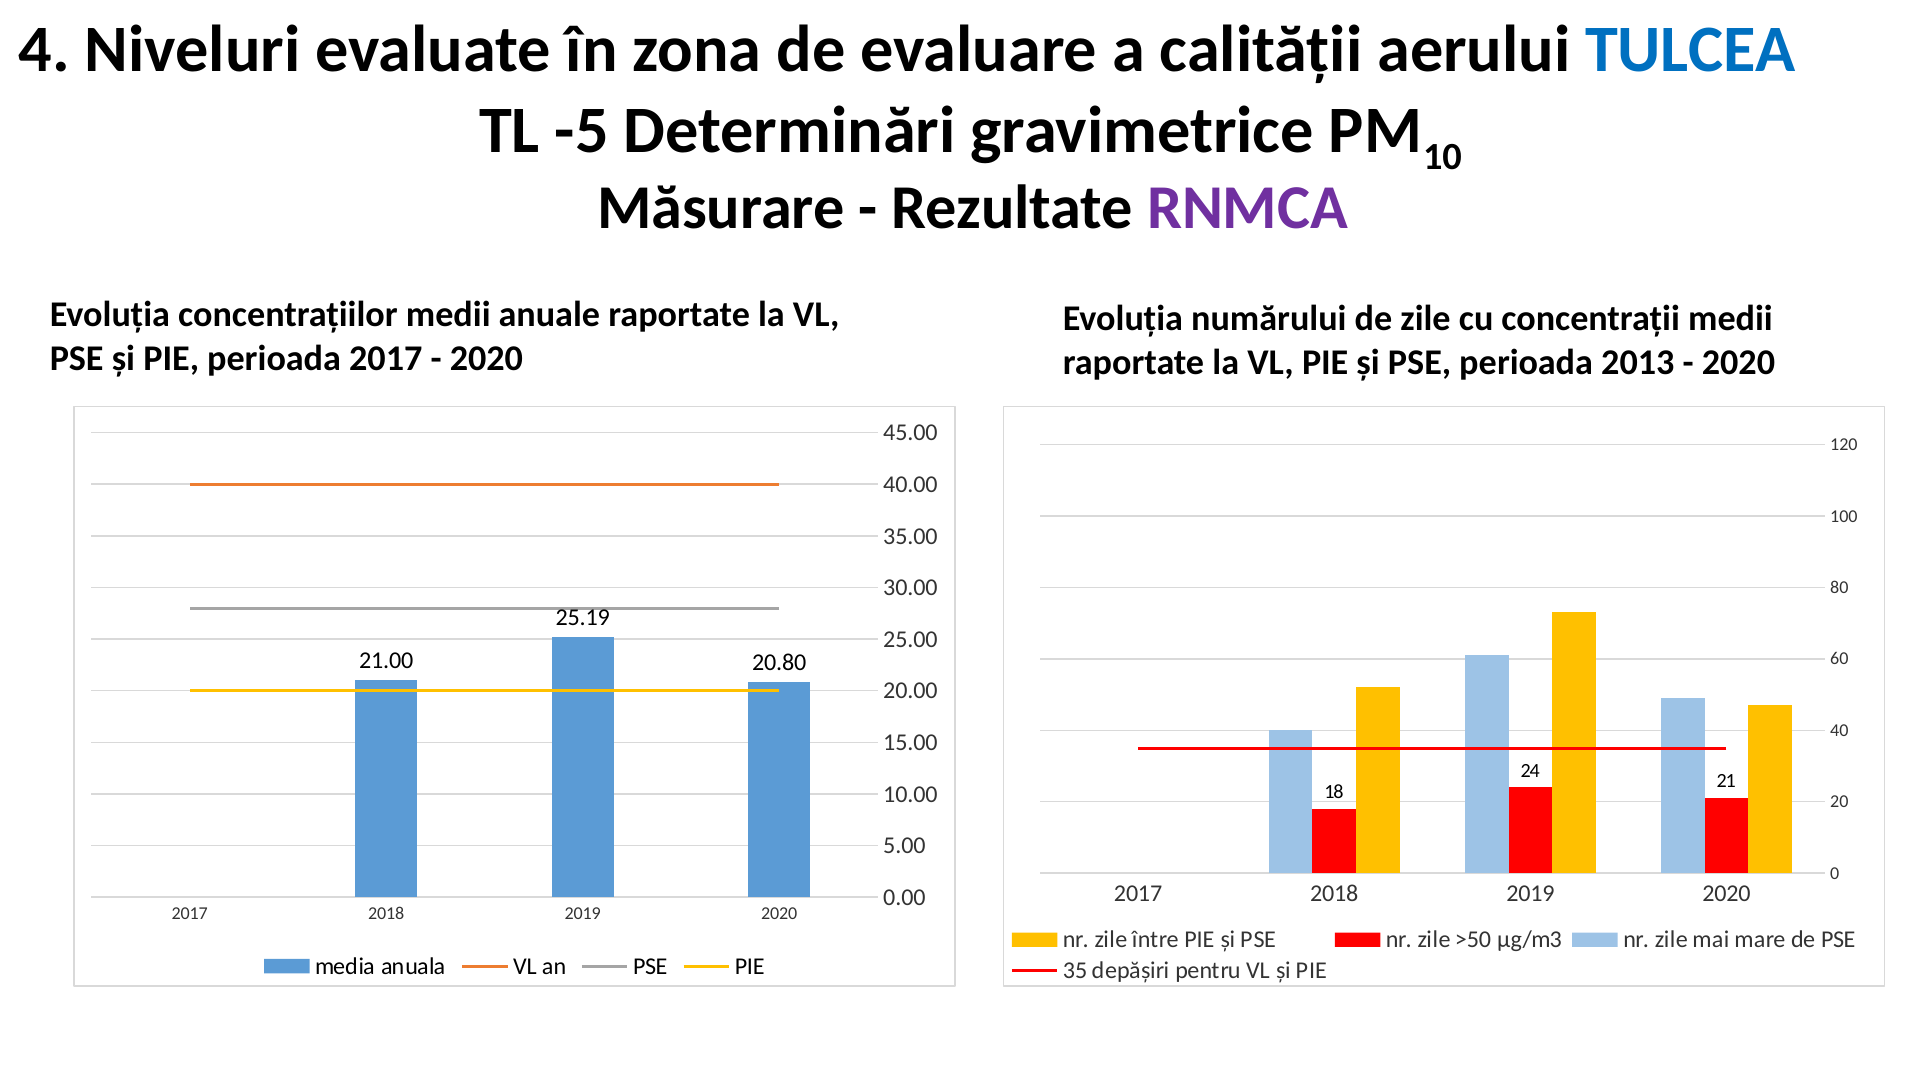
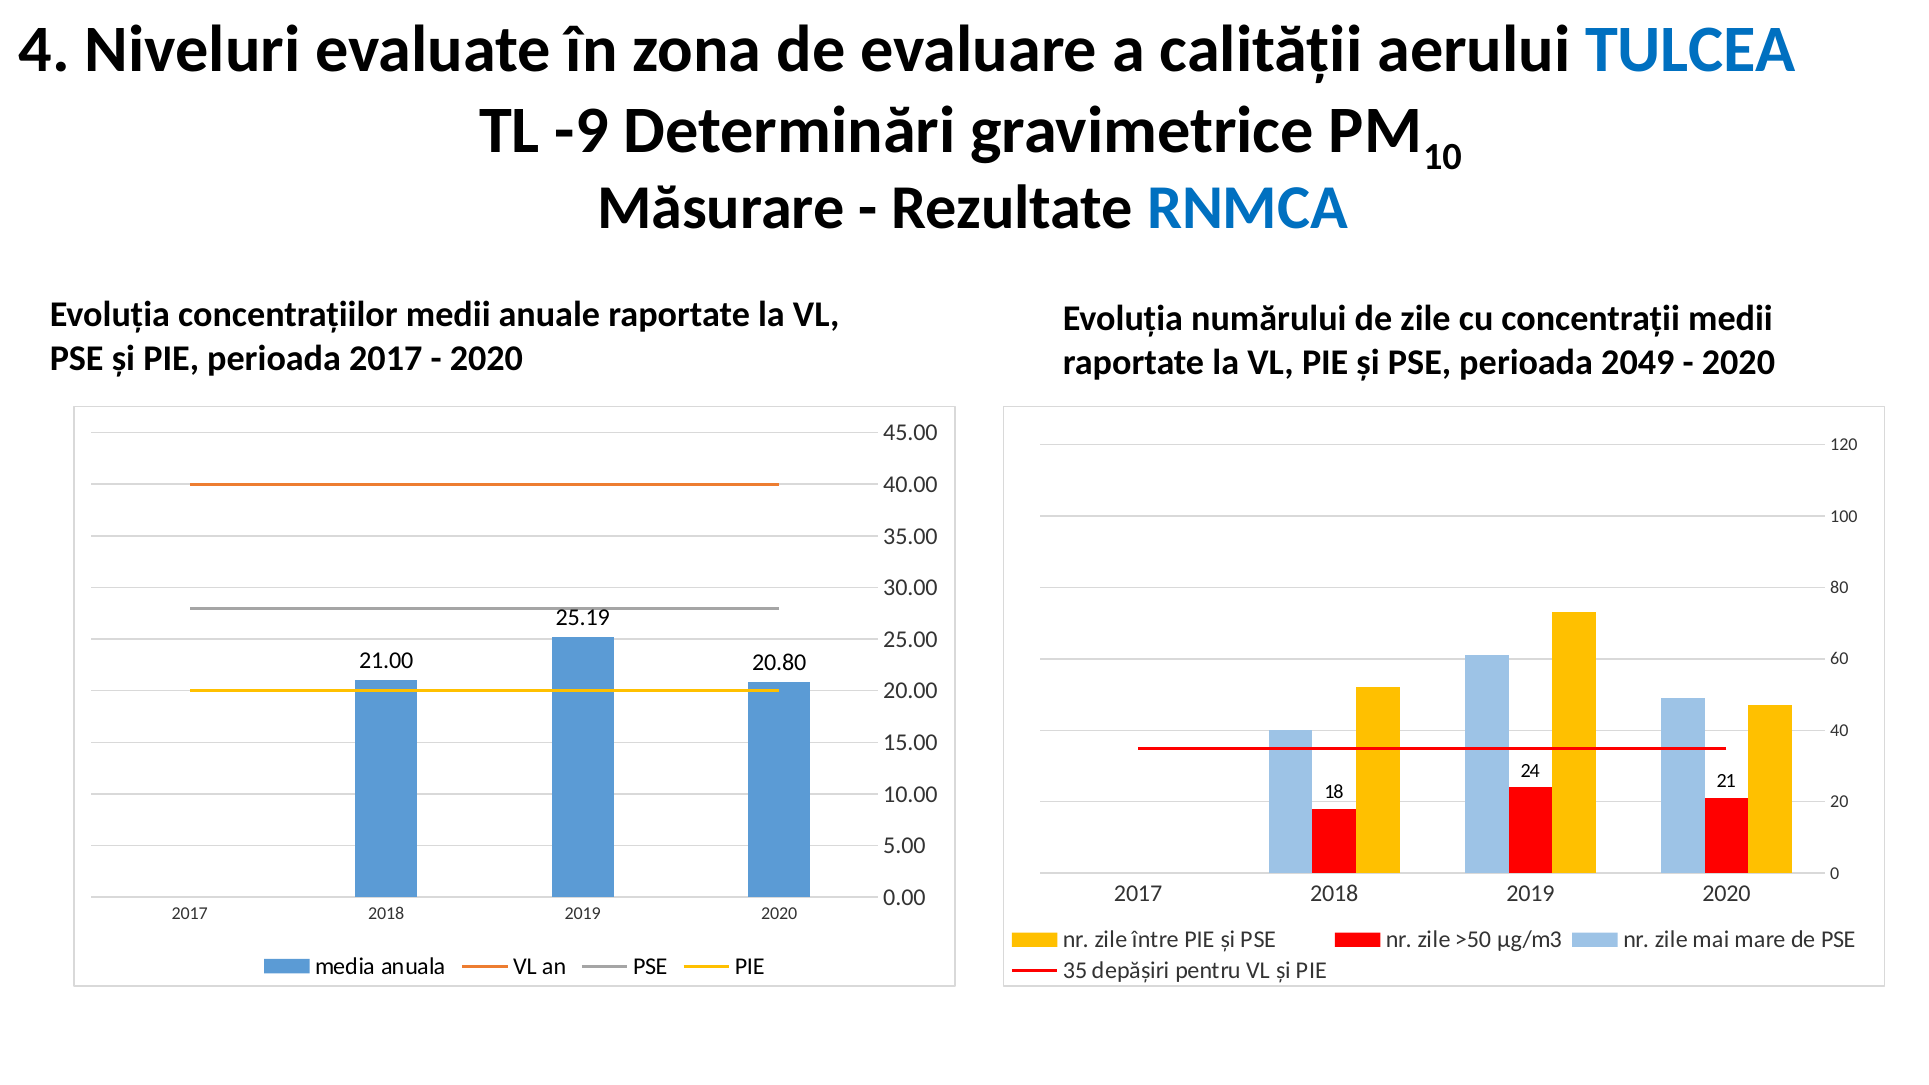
-5: -5 -> -9 (582, 131)
RNMCA colour: purple -> blue (1248, 208)
2013: 2013 -> 2049 (1638, 362)
